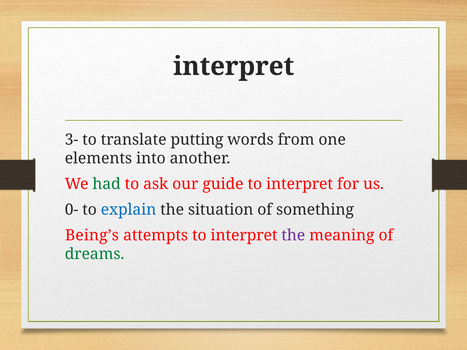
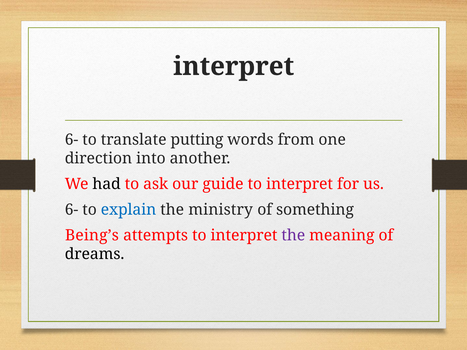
3-: 3- -> 6- (72, 140)
elements: elements -> direction (98, 159)
had colour: green -> black (107, 184)
0-: 0- -> 6- (72, 210)
situation: situation -> ministry (221, 210)
dreams colour: green -> black (95, 254)
